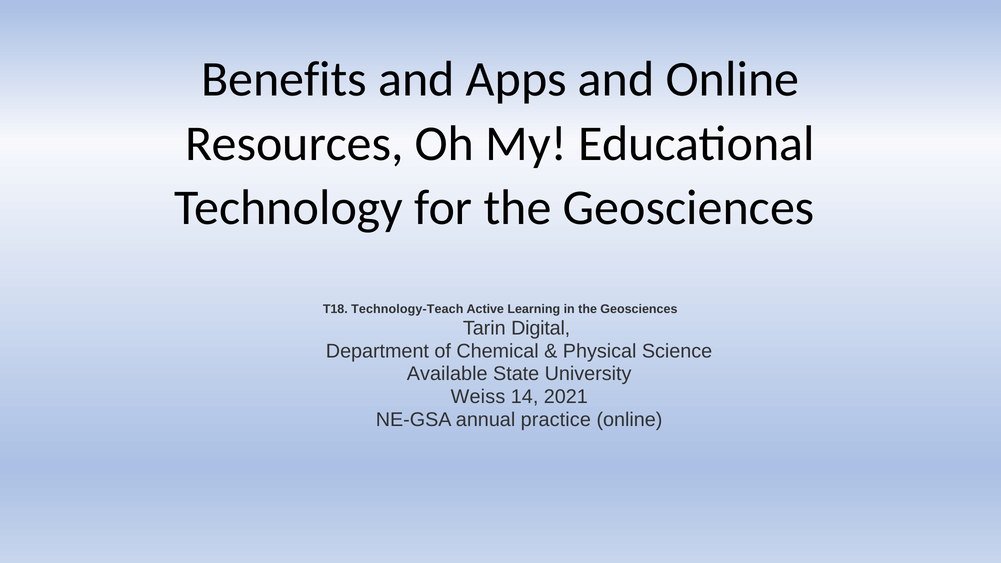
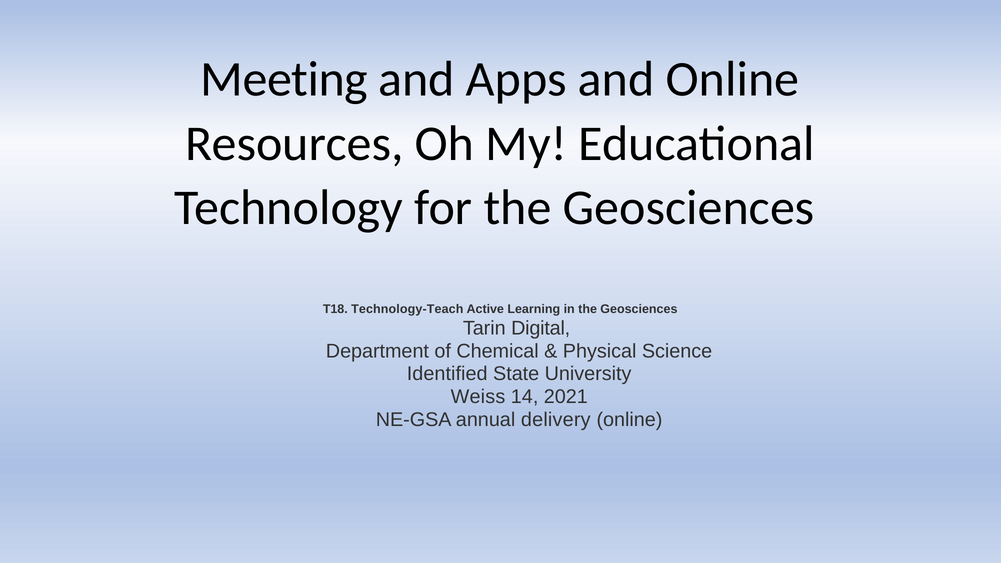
Benefits: Benefits -> Meeting (284, 79)
Available: Available -> Identified (447, 374)
practice: practice -> delivery (556, 420)
